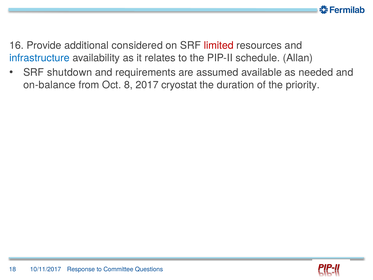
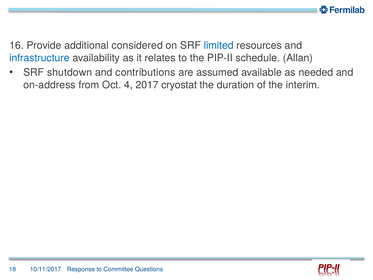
limited colour: red -> blue (219, 45)
requirements: requirements -> contributions (145, 72)
on-balance: on-balance -> on-address (49, 85)
8: 8 -> 4 (128, 85)
priority: priority -> interim (303, 85)
